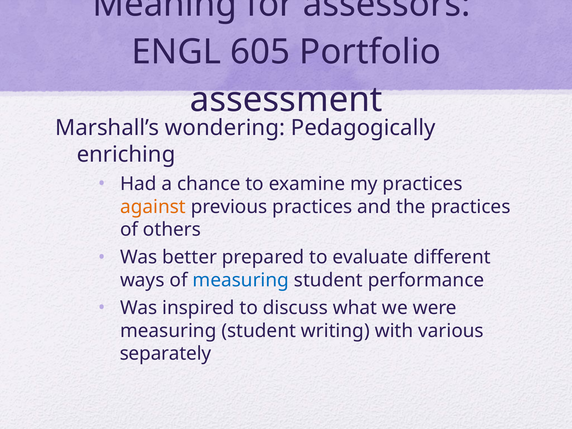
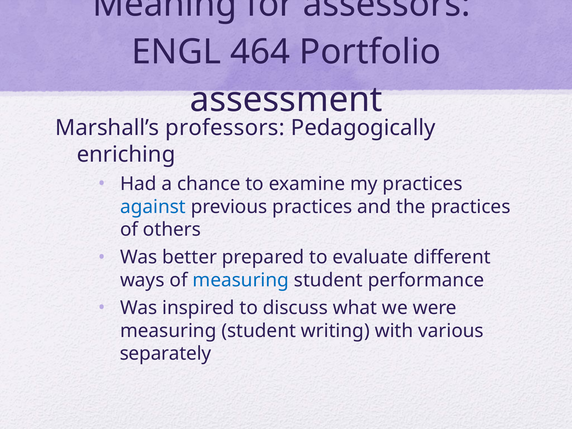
605: 605 -> 464 (260, 52)
wondering: wondering -> professors (225, 128)
against colour: orange -> blue (153, 207)
